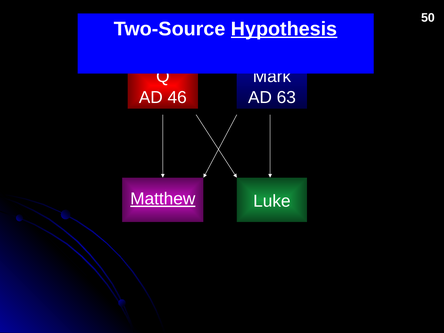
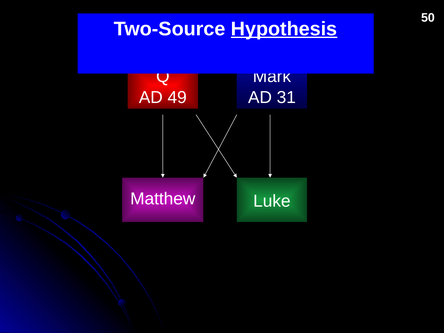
46: 46 -> 49 (177, 97)
63: 63 -> 31 (286, 97)
Matthew underline: present -> none (163, 199)
